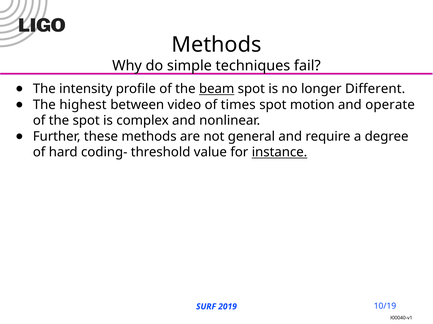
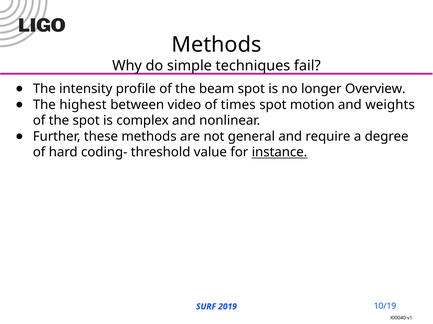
beam underline: present -> none (217, 89)
Different: Different -> Overview (375, 89)
operate: operate -> weights (390, 105)
